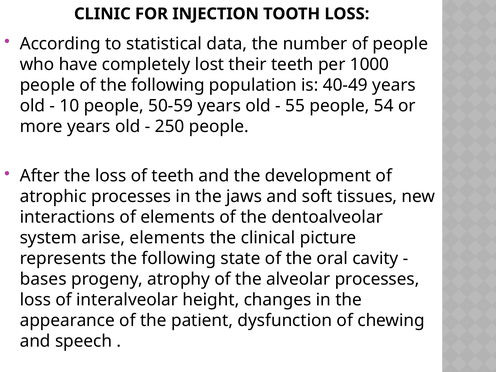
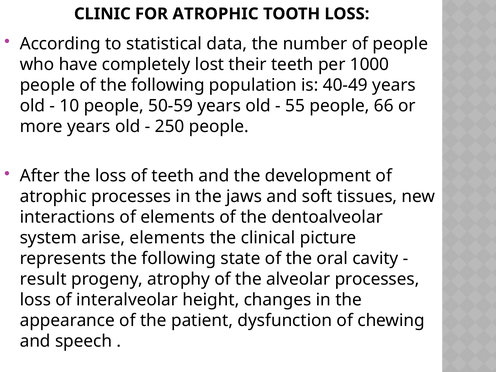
FOR INJECTION: INJECTION -> ATROPHIC (215, 14)
54: 54 -> 66 (384, 106)
bases: bases -> result (43, 279)
